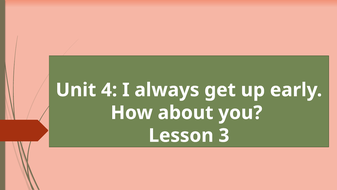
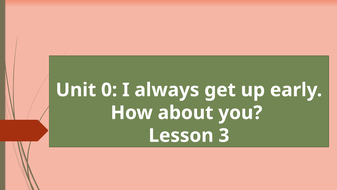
4: 4 -> 0 (109, 90)
